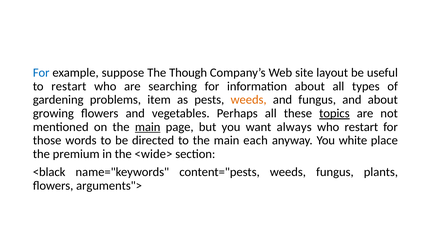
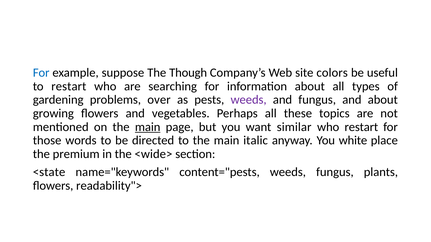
layout: layout -> colors (332, 73)
item: item -> over (159, 100)
weeds colour: orange -> purple (249, 100)
topics underline: present -> none (334, 114)
always: always -> similar (294, 127)
each: each -> italic (256, 141)
<black: <black -> <state (49, 172)
arguments">: arguments"> -> readability"> (109, 186)
